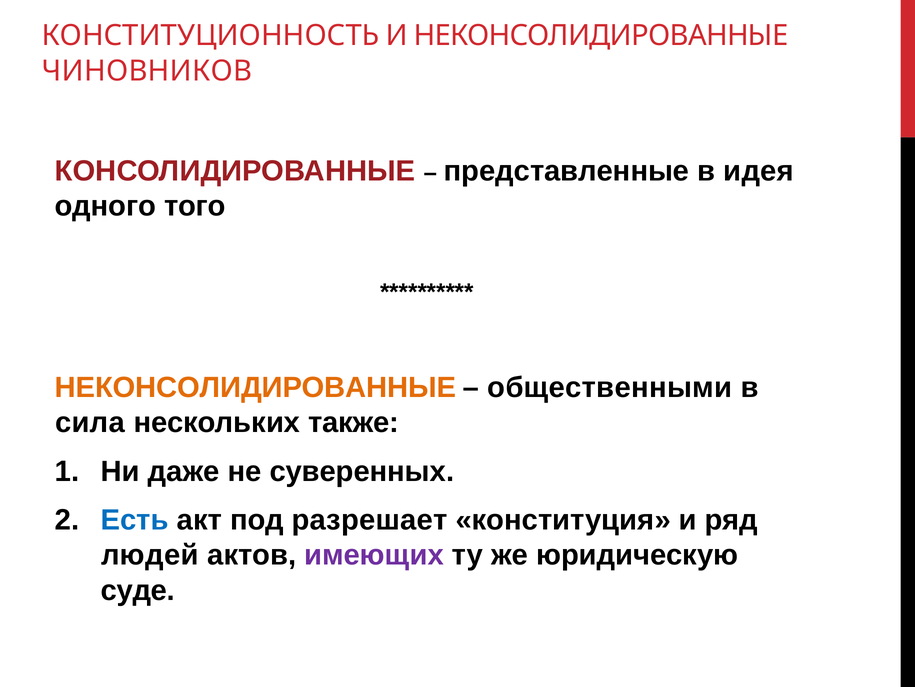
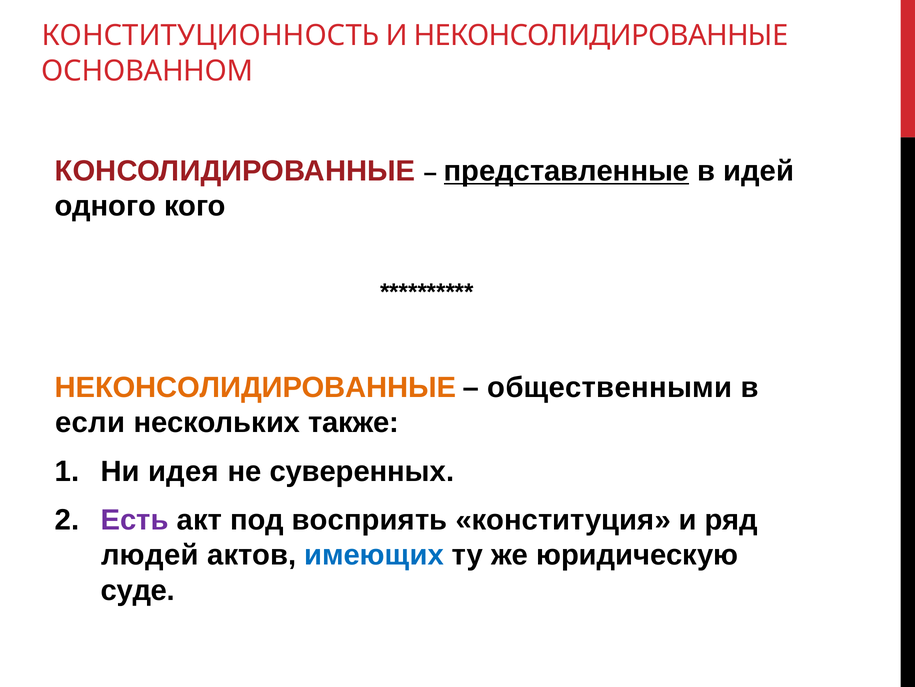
ЧИНОВНИКОВ: ЧИНОВНИКОВ -> ОСНОВАННОМ (147, 71)
представленные underline: none -> present (567, 171)
идея: идея -> идей (759, 171)
того: того -> кого (195, 206)
сила: сила -> если (90, 422)
даже: даже -> идея (183, 471)
Есть colour: blue -> purple (135, 520)
разрешает: разрешает -> восприять (370, 520)
имеющих colour: purple -> blue (374, 555)
